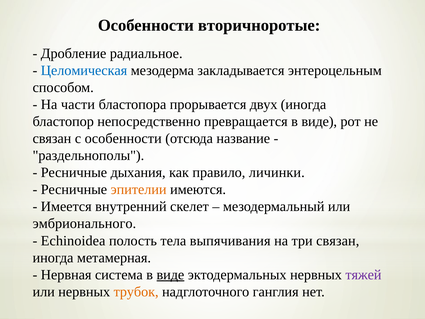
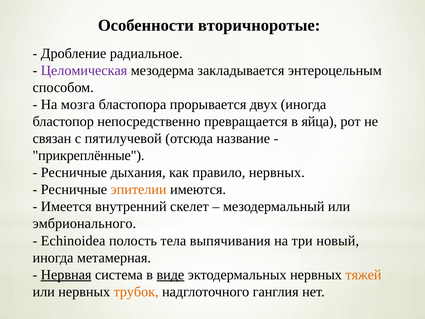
Целомическая colour: blue -> purple (84, 70)
части: части -> мозга (78, 104)
превращается в виде: виде -> яйца (319, 121)
с особенности: особенности -> пятилучевой (123, 138)
раздельнополы: раздельнополы -> прикреплённые (88, 155)
правило личинки: личинки -> нервных (277, 172)
три связан: связан -> новый (338, 240)
Нервная underline: none -> present (66, 274)
тяжей colour: purple -> orange (363, 274)
